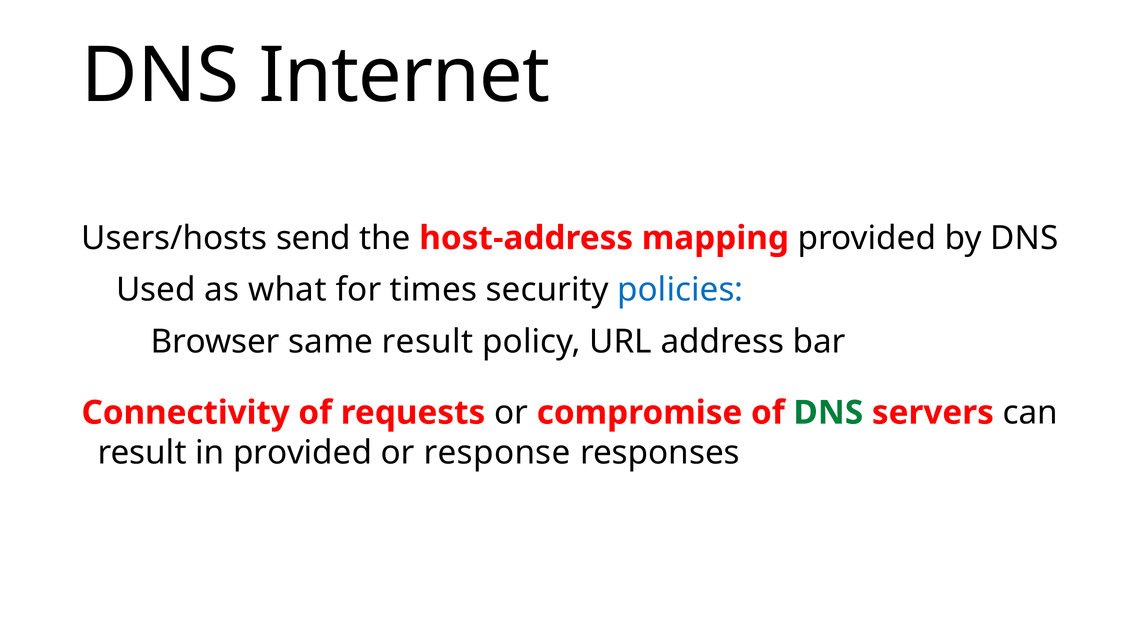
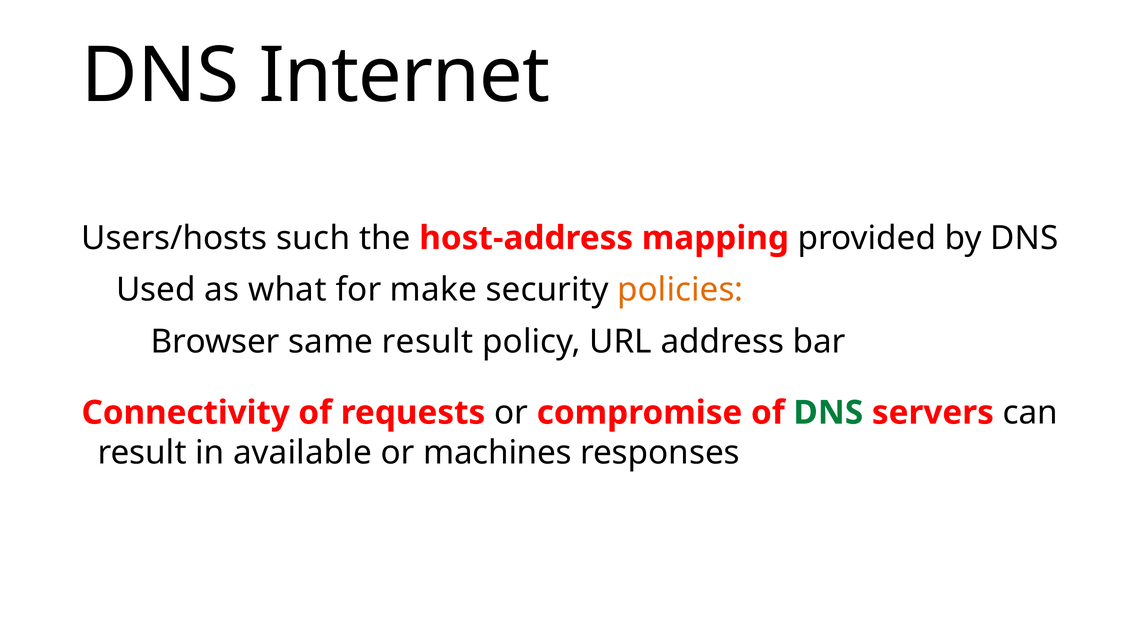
send: send -> such (313, 238)
times: times -> make (433, 290)
policies colour: blue -> orange (680, 290)
in provided: provided -> available (302, 453)
response: response -> machines (497, 453)
